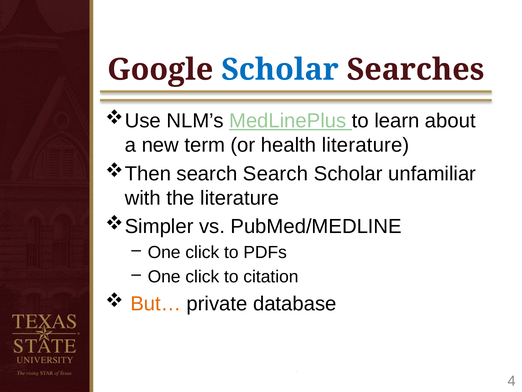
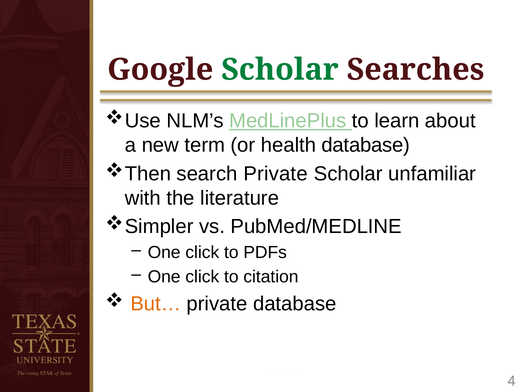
Scholar colour: blue -> green (280, 70)
health literature: literature -> database (366, 145)
search Search: Search -> Private (276, 173)
